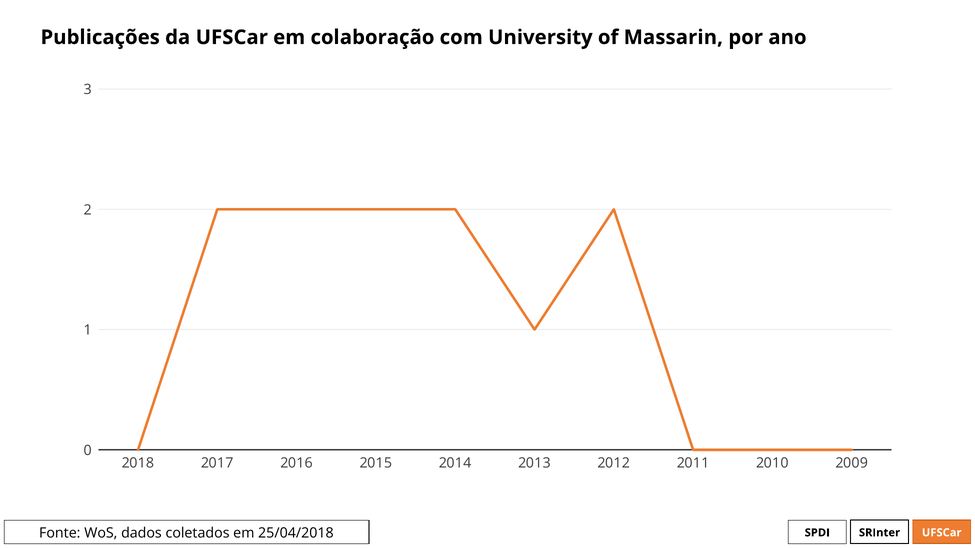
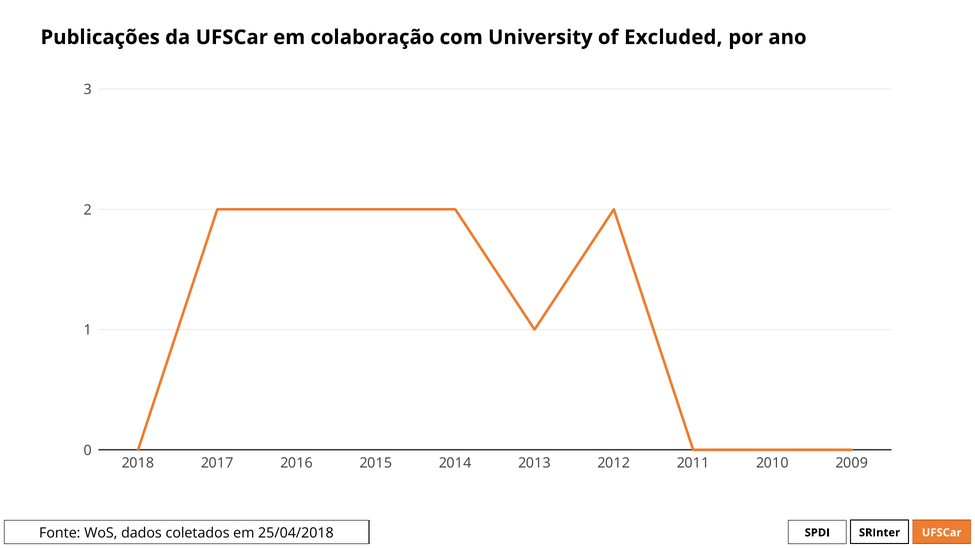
Massarin: Massarin -> Excluded (673, 37)
